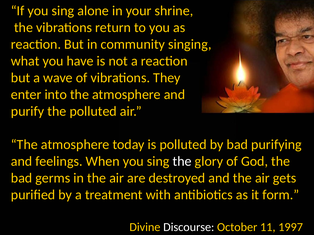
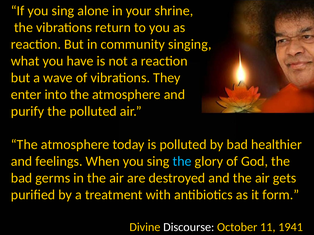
purifying: purifying -> healthier (277, 145)
the colour: white -> light blue (182, 162)
1997: 1997 -> 1941 (291, 227)
